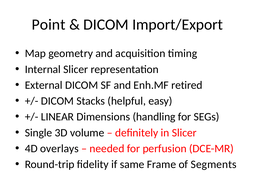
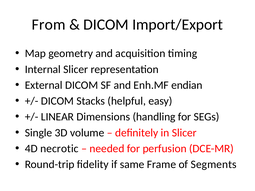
Point: Point -> From (49, 25)
retired: retired -> endian (187, 85)
overlays: overlays -> necrotic (59, 149)
